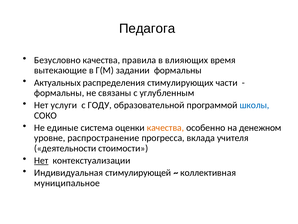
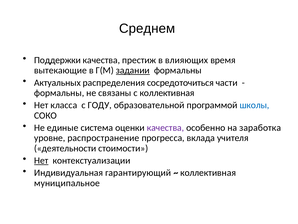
Педагога: Педагога -> Среднем (147, 29)
Безусловно: Безусловно -> Поддержки (57, 60)
правила: правила -> престиж (139, 60)
задании underline: none -> present (133, 70)
стимулирующих: стимулирующих -> сосредоточиться (180, 82)
с углубленным: углубленным -> коллективная (167, 93)
услуги: услуги -> класса (64, 105)
качества colour: orange -> purple (165, 127)
денежном: денежном -> заработка (260, 127)
стимулирующей: стимулирующей -> гарантирующий (138, 172)
